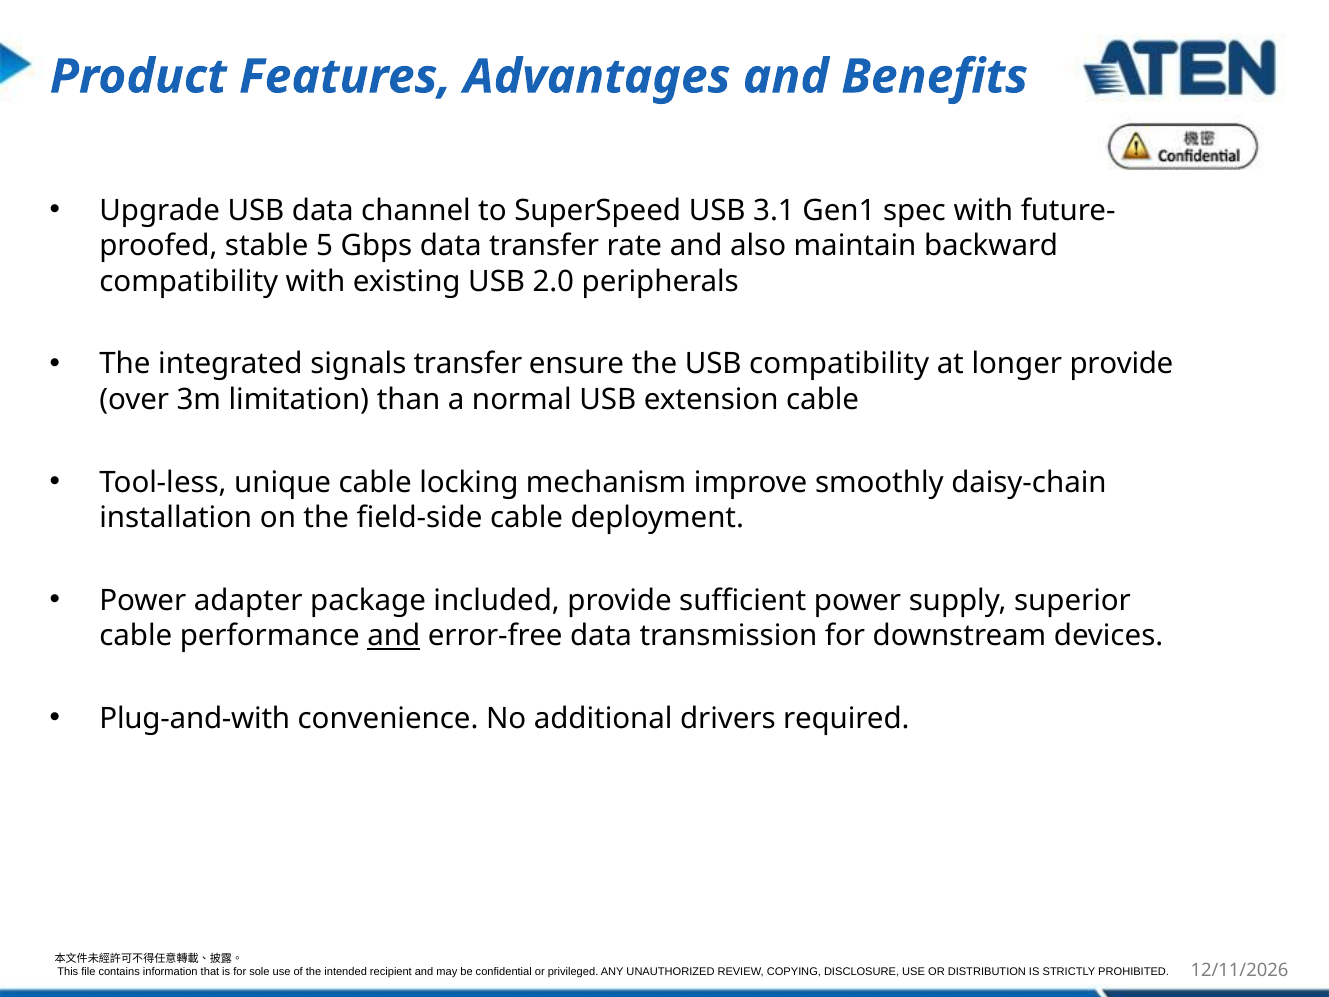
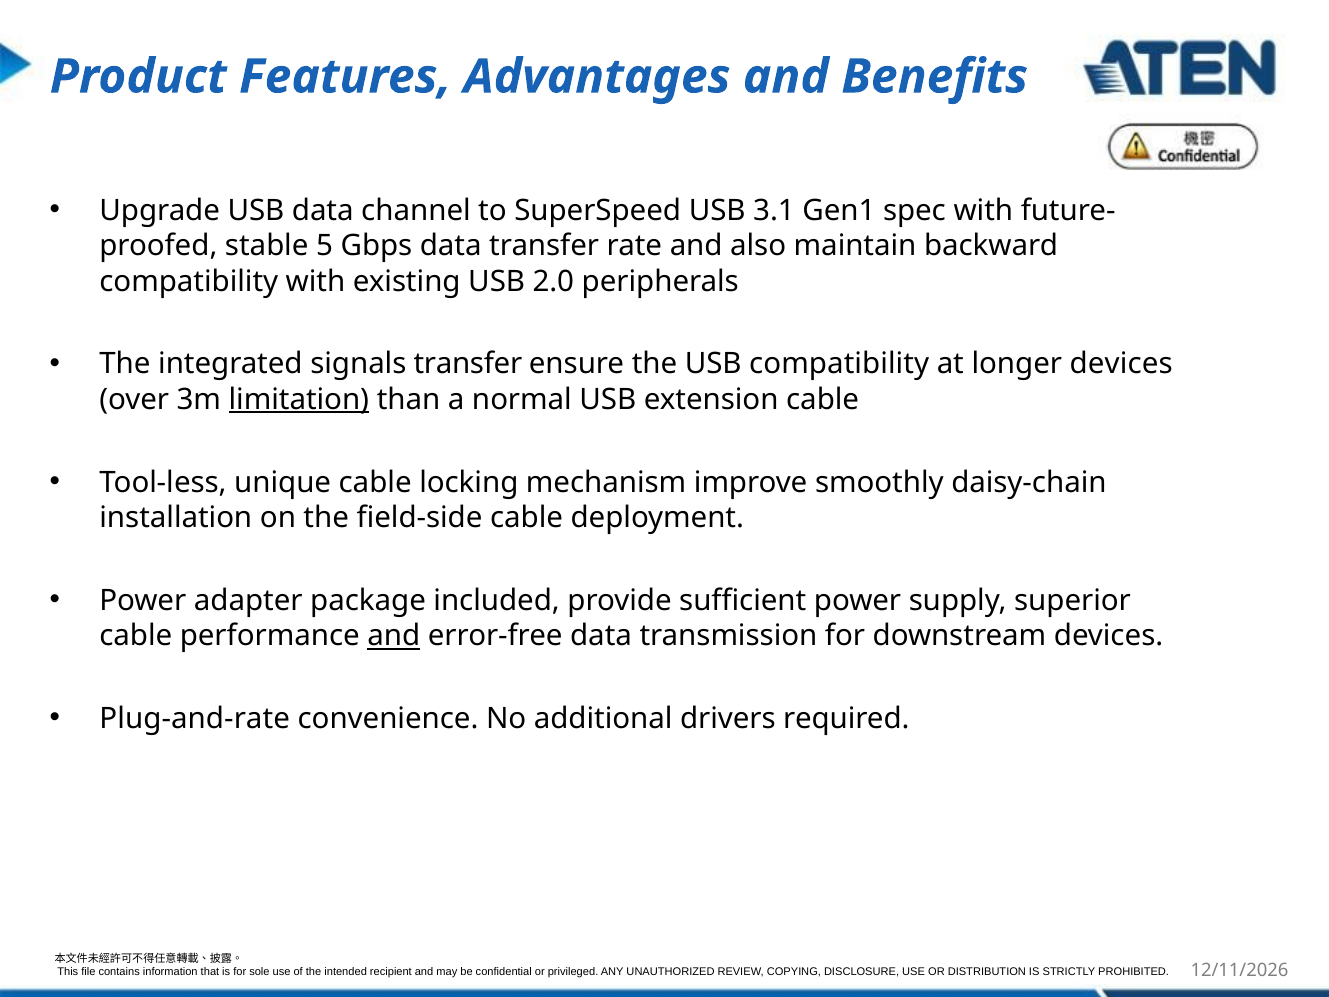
longer provide: provide -> devices (1121, 364)
limitation underline: none -> present (299, 400)
Plug-and-with: Plug-and-with -> Plug-and-rate (195, 718)
